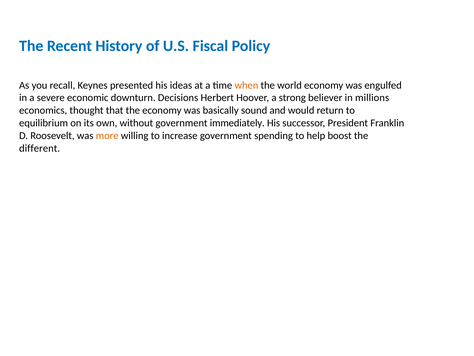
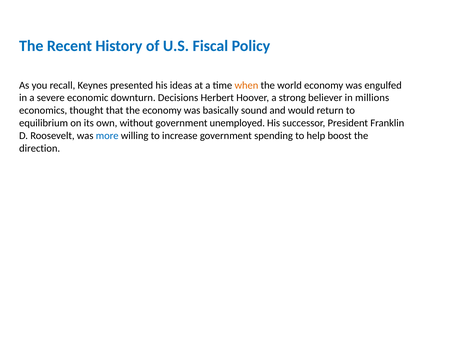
immediately: immediately -> unemployed (237, 123)
more colour: orange -> blue (107, 136)
different: different -> direction (40, 148)
